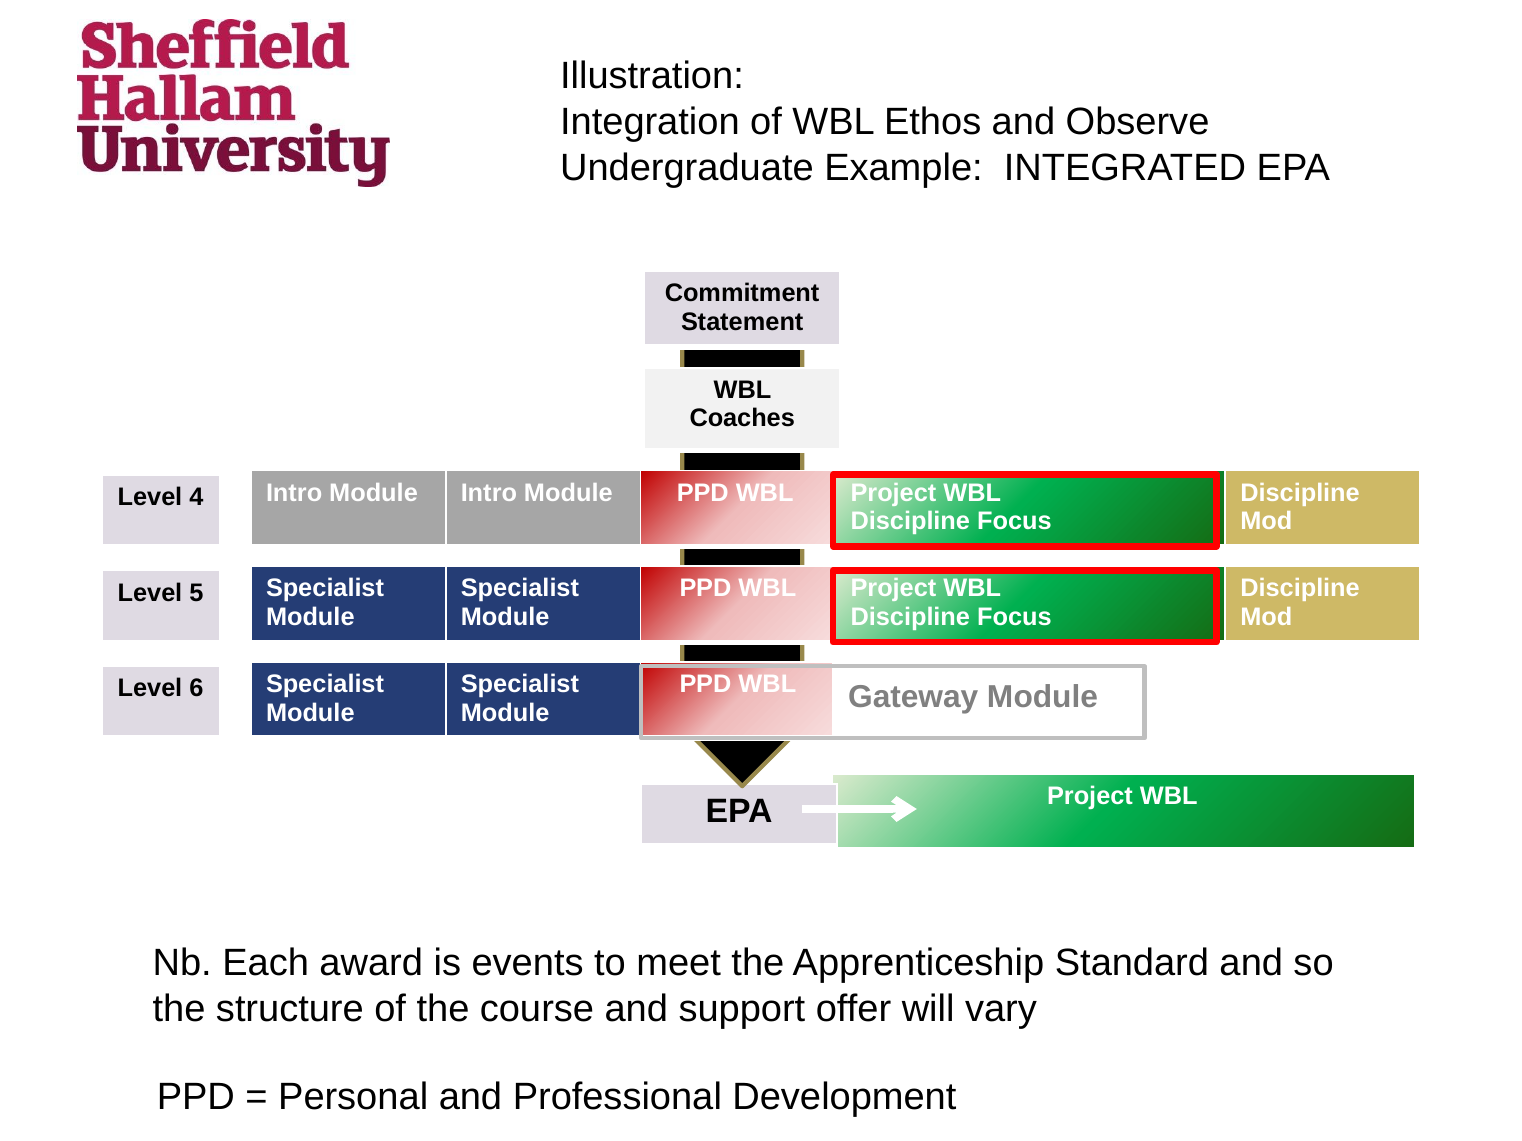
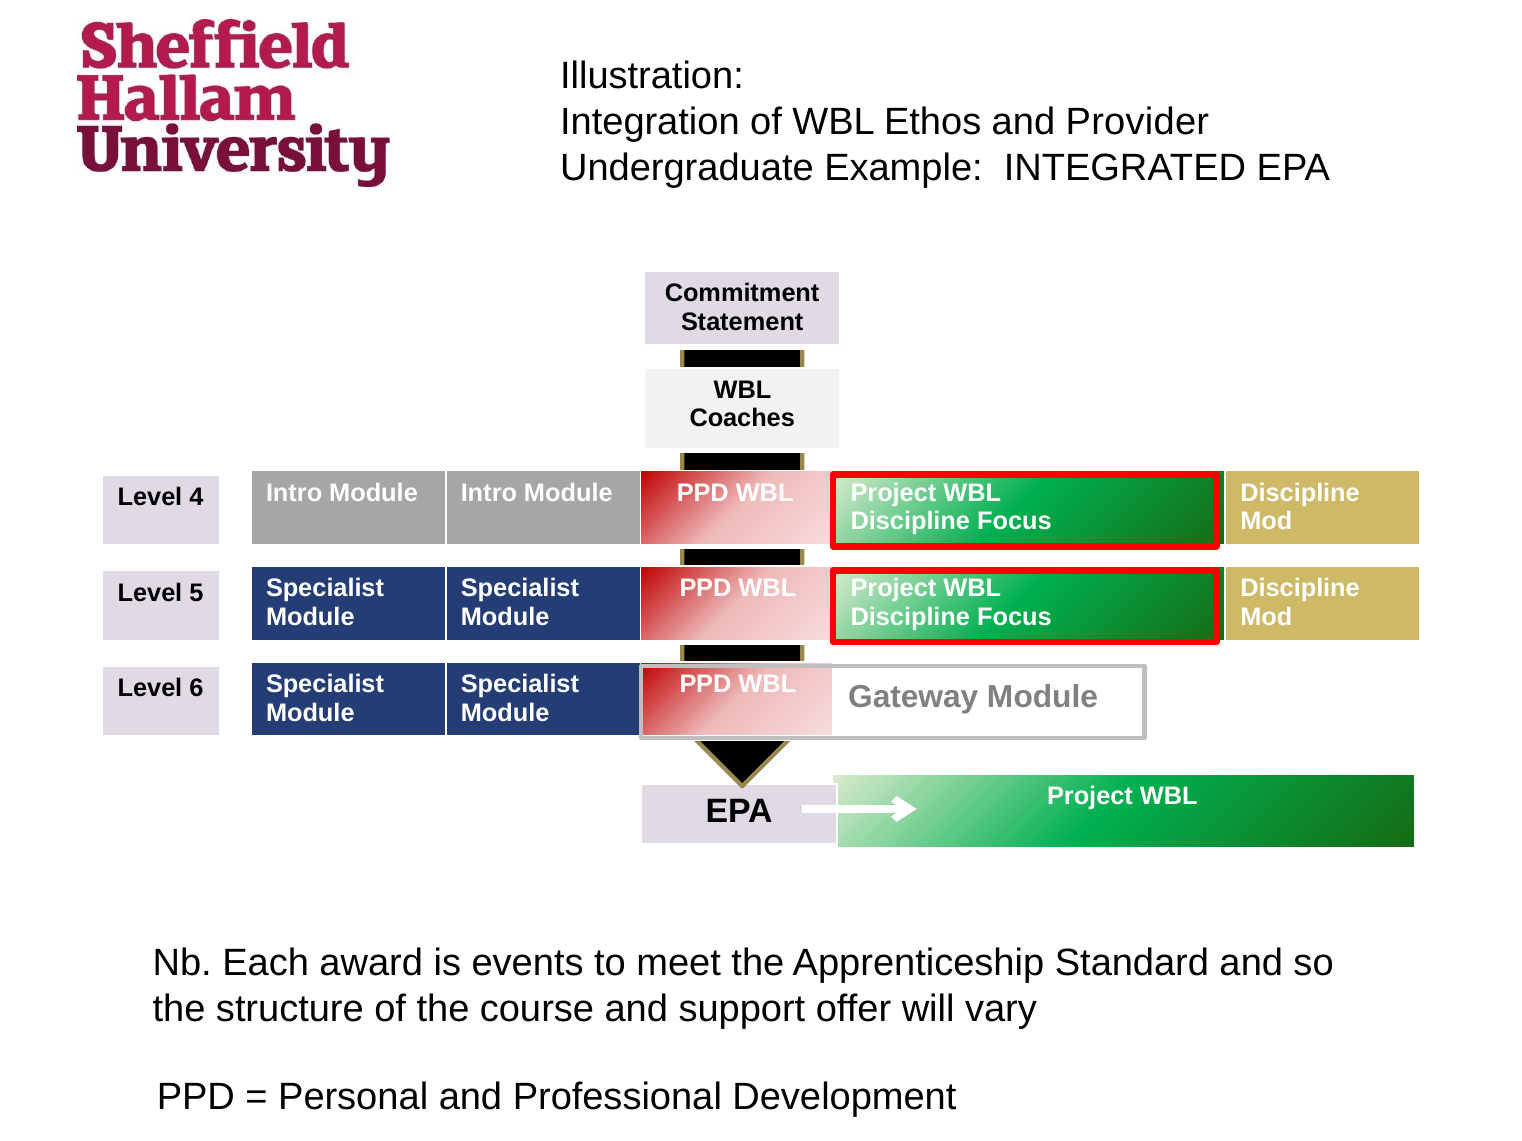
Observe: Observe -> Provider (1137, 122)
